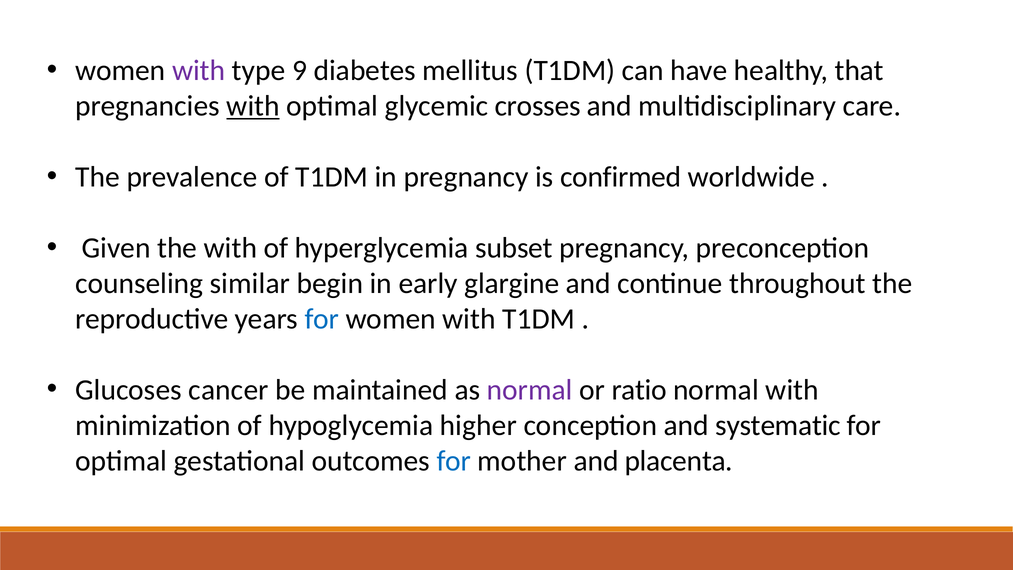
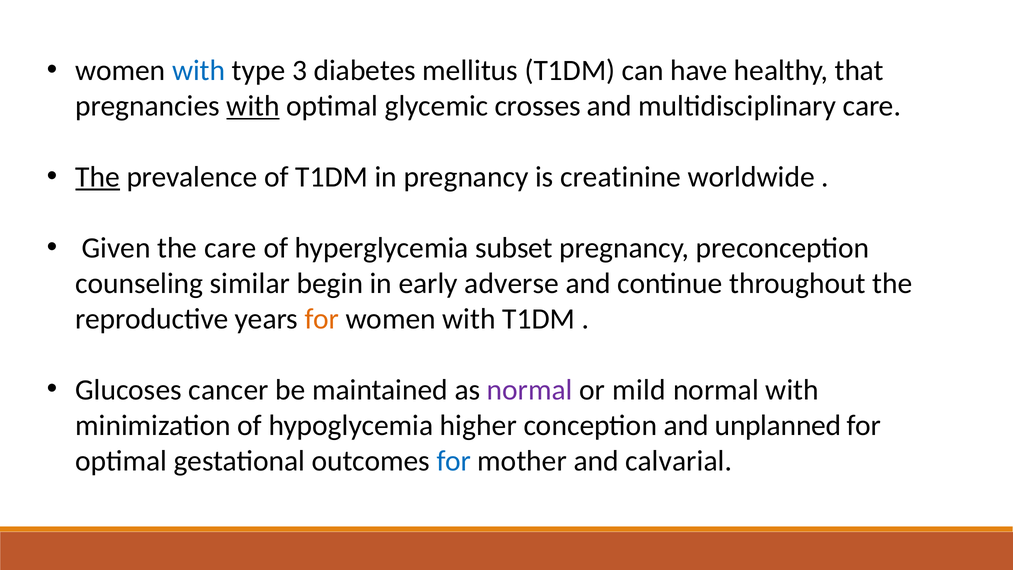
with colour: purple -> blue (199, 70)
9: 9 -> 3 (300, 70)
The underline: none -> present (98, 177)
confirmed: confirmed -> creatinine (621, 177)
the with: with -> care (230, 248)
glargine: glargine -> adverse (512, 283)
for colour: blue -> orange (322, 319)
ratio: ratio -> mild (639, 390)
systematic: systematic -> unplanned (778, 425)
placenta: placenta -> calvarial (679, 461)
